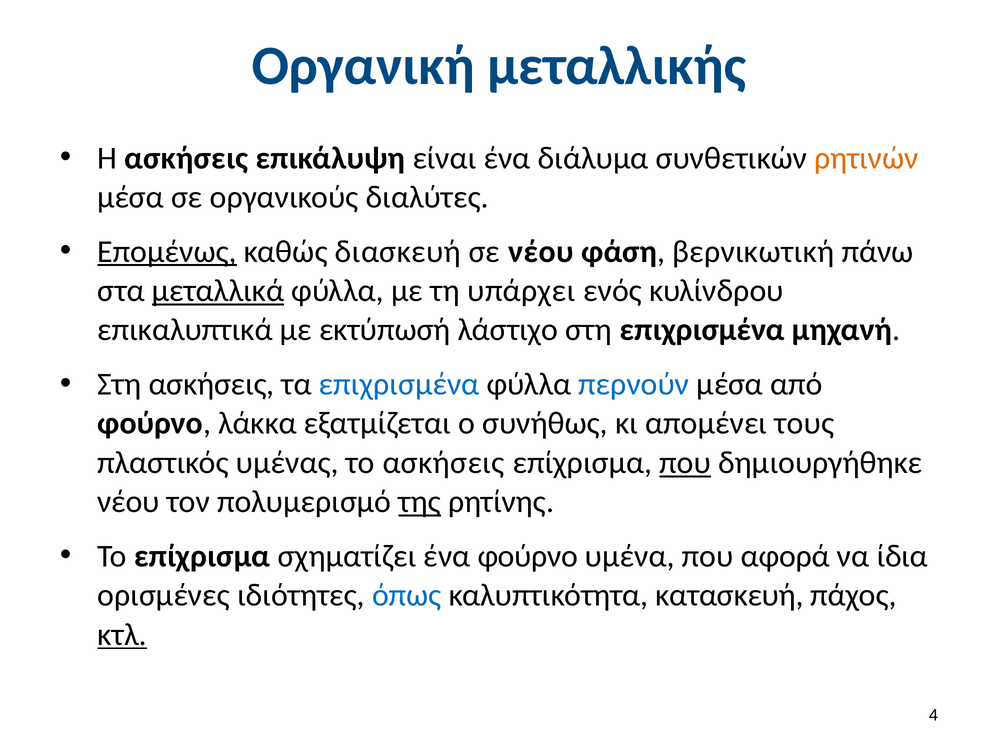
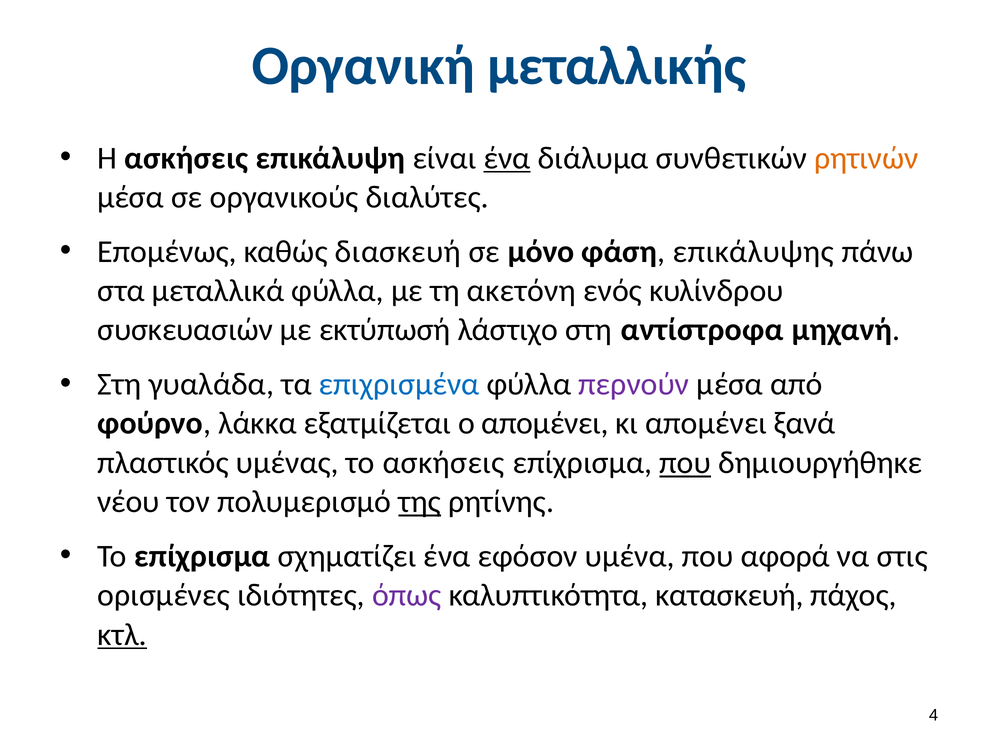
ένα underline: none -> present (507, 158)
Επομένως underline: present -> none (167, 251)
σε νέου: νέου -> μόνο (541, 251)
βερνικωτική: βερνικωτική -> επικάλυψης (753, 251)
μεταλλικά underline: present -> none (218, 291)
υπάρχει: υπάρχει -> ακετόνη (521, 291)
επικαλυπτικά: επικαλυπτικά -> συσκευασιών (185, 330)
στη επιχρισμένα: επιχρισμένα -> αντίστροφα (702, 330)
Στη ασκήσεις: ασκήσεις -> γυαλάδα (211, 384)
περνούν colour: blue -> purple (634, 384)
ο συνήθως: συνήθως -> απομένει (545, 423)
τους: τους -> ξανά (805, 423)
ένα φούρνο: φούρνο -> εφόσον (528, 556)
ίδια: ίδια -> στις (902, 556)
όπως colour: blue -> purple (407, 595)
